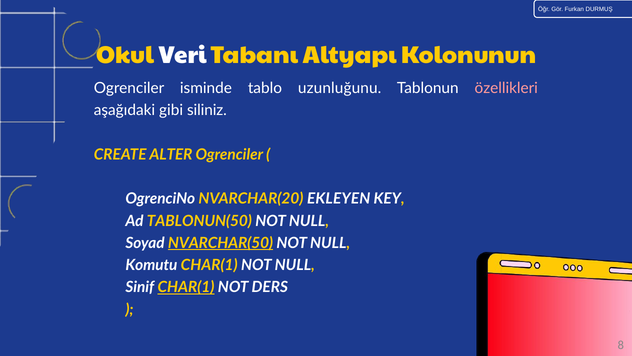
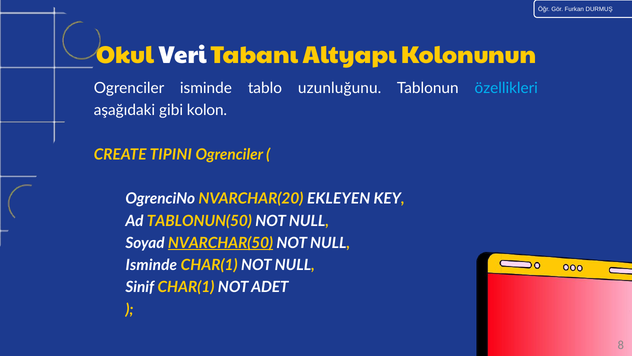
özellikleri colour: pink -> light blue (506, 88)
siliniz: siliniz -> kolon (207, 110)
ALTER: ALTER -> TIPINI (171, 154)
Komutu: Komutu -> Isminde (151, 265)
CHAR(1 underline: present -> none (186, 287)
DERS: DERS -> ADET (270, 287)
